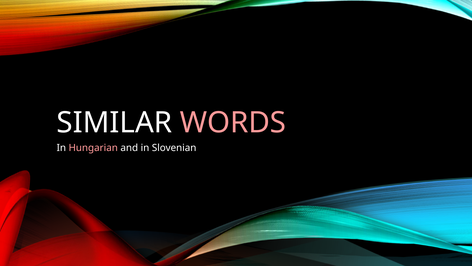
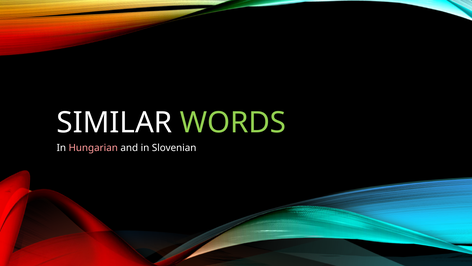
WORDS colour: pink -> light green (233, 123)
